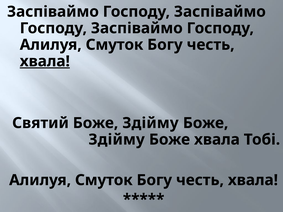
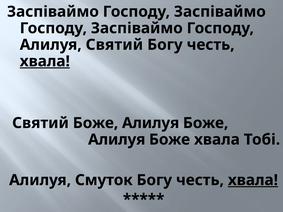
Смуток: Смуток -> Святий (114, 45)
Святий Боже Здійму: Здійму -> Алилуя (151, 123)
Здійму: Здійму -> Алилуя (117, 140)
хвала underline: none -> present (253, 180)
